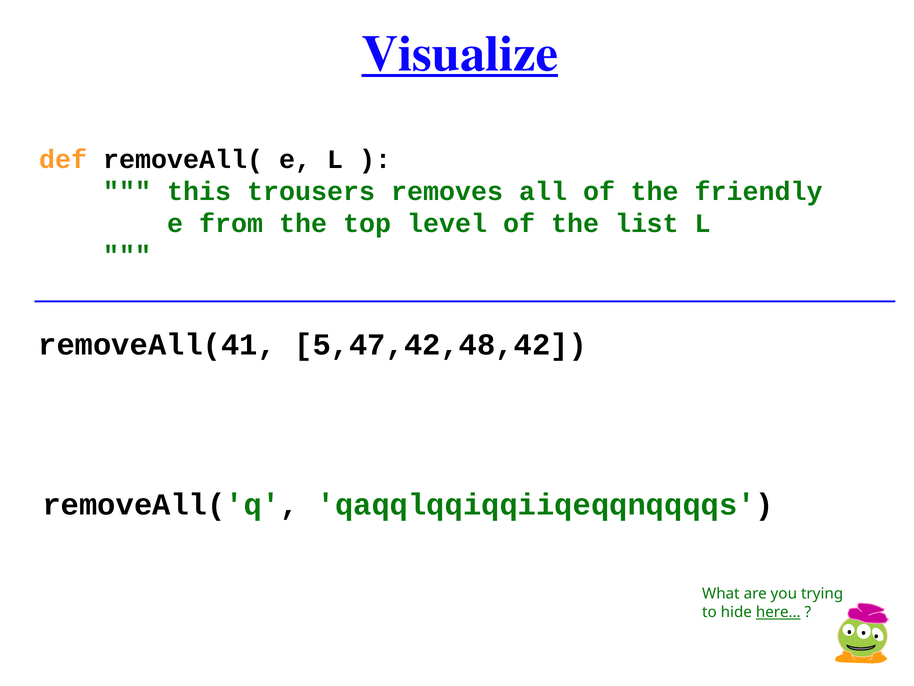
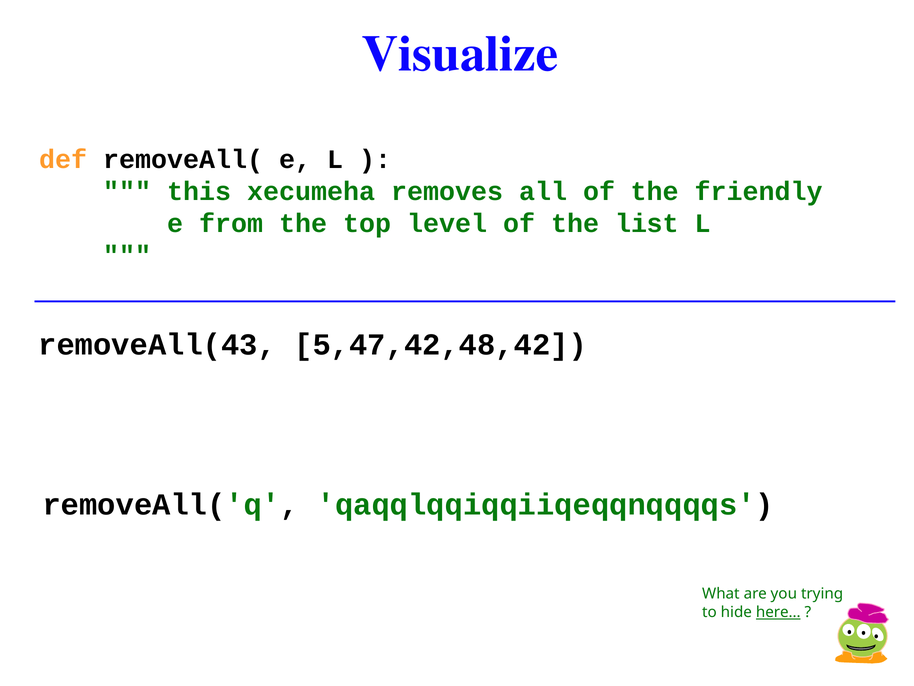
Visualize underline: present -> none (460, 54)
trousers: trousers -> xecumeha (311, 191)
removeAll(41: removeAll(41 -> removeAll(43 (157, 344)
